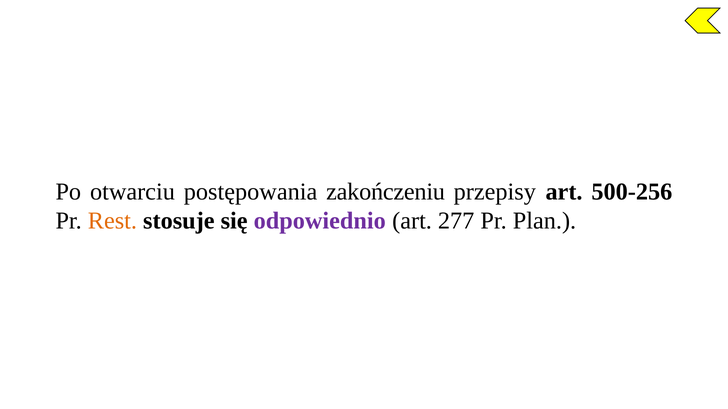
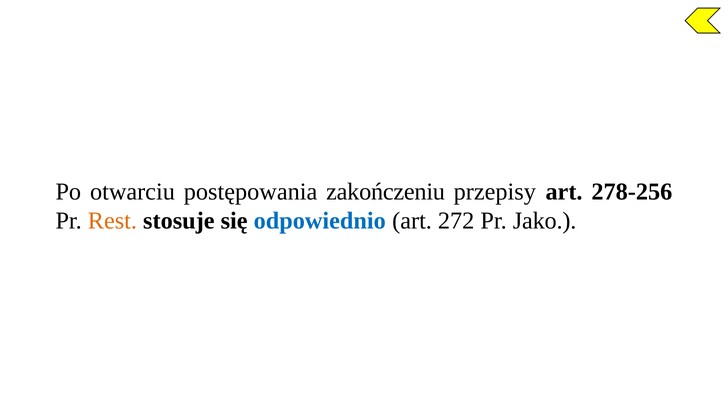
500-256: 500-256 -> 278-256 (632, 192)
odpowiednio colour: purple -> blue (320, 221)
277: 277 -> 272 (456, 221)
Plan: Plan -> Jako (545, 221)
